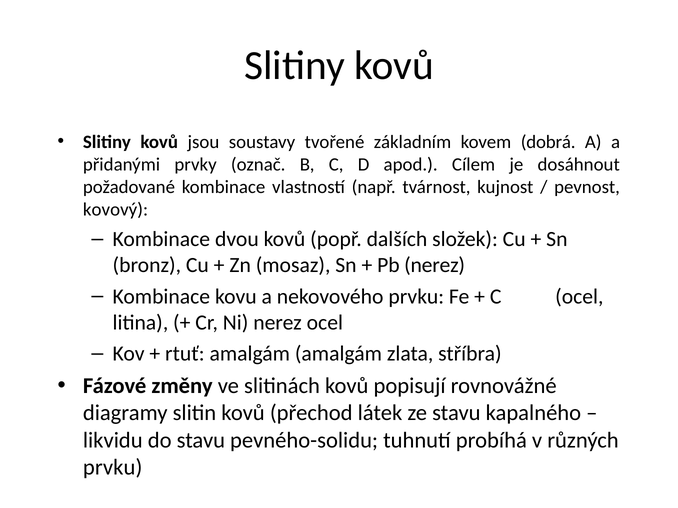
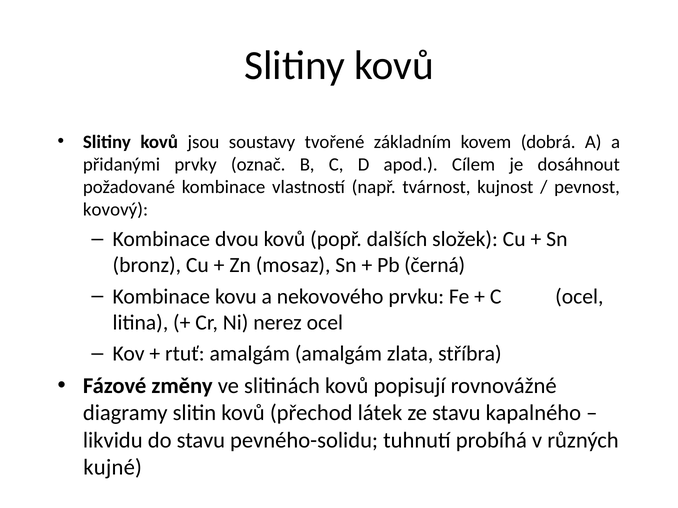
Pb nerez: nerez -> černá (435, 266)
prvku: prvku -> kujné (113, 468)
